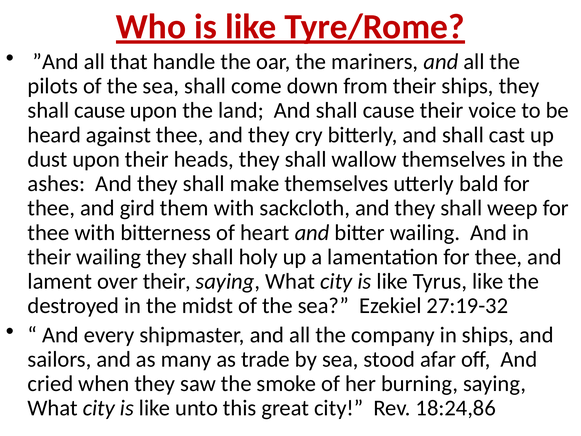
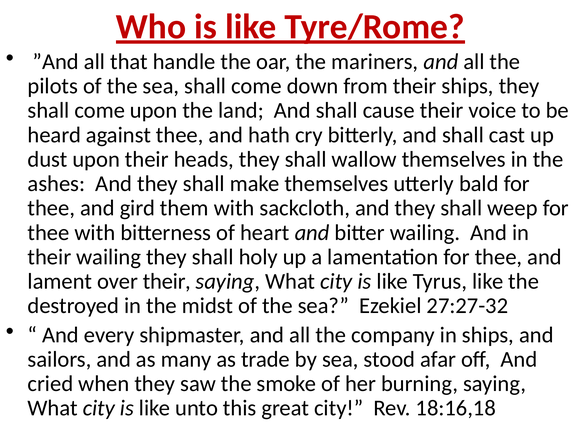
cause: cause -> come (100, 110)
thee and they: they -> hath (269, 135)
27:19-32: 27:19-32 -> 27:27-32 (467, 306)
18:24,86: 18:24,86 -> 18:16,18 (456, 408)
